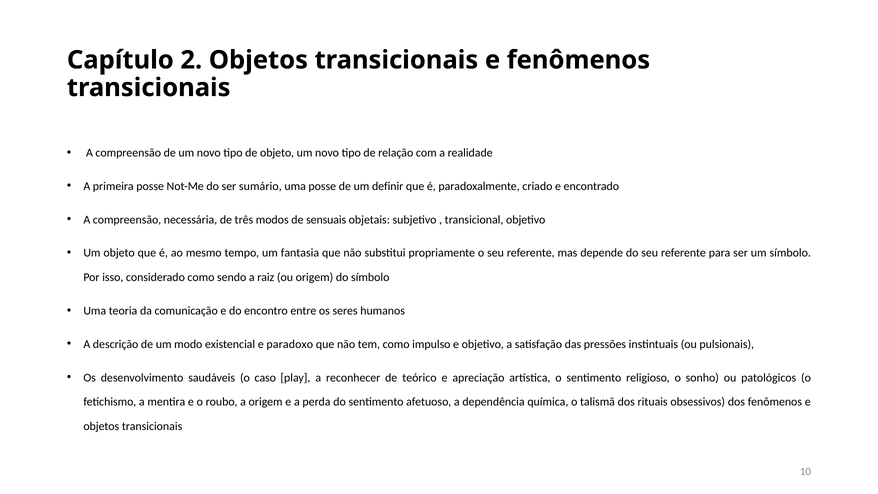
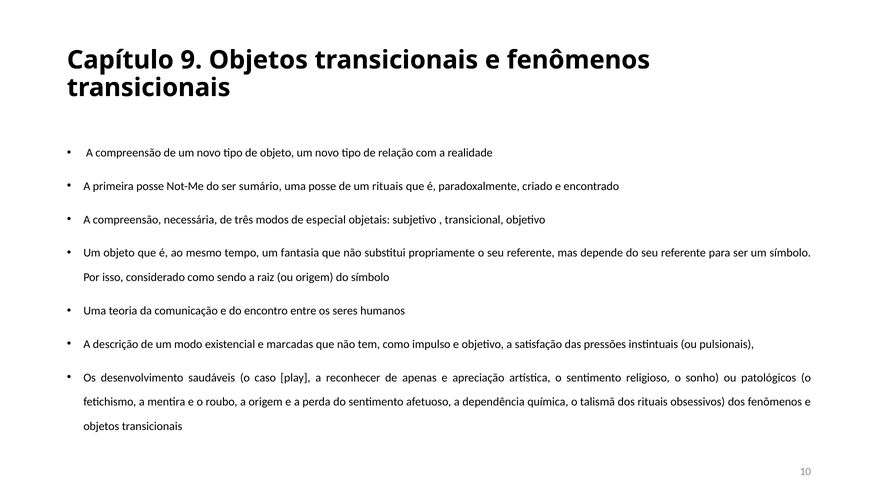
2: 2 -> 9 (191, 60)
um definir: definir -> rituais (388, 186)
sensuais: sensuais -> especial (326, 220)
paradoxo: paradoxo -> marcadas (290, 344)
teórico: teórico -> apenas (419, 377)
